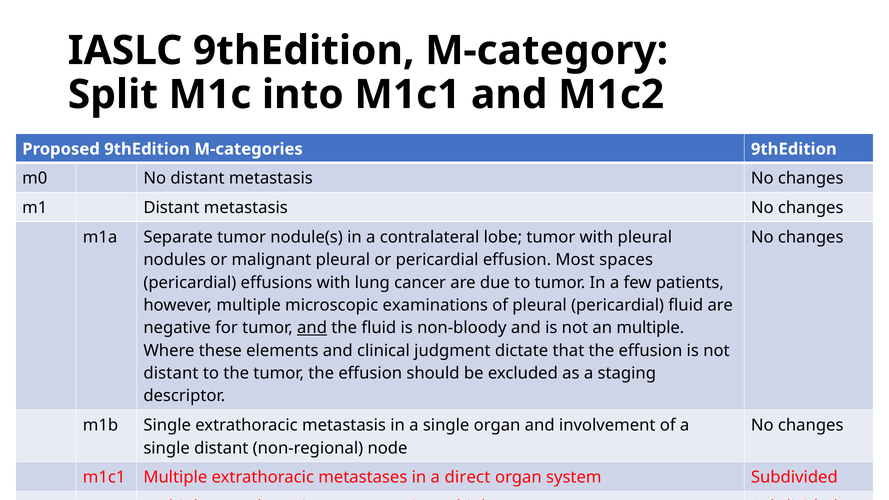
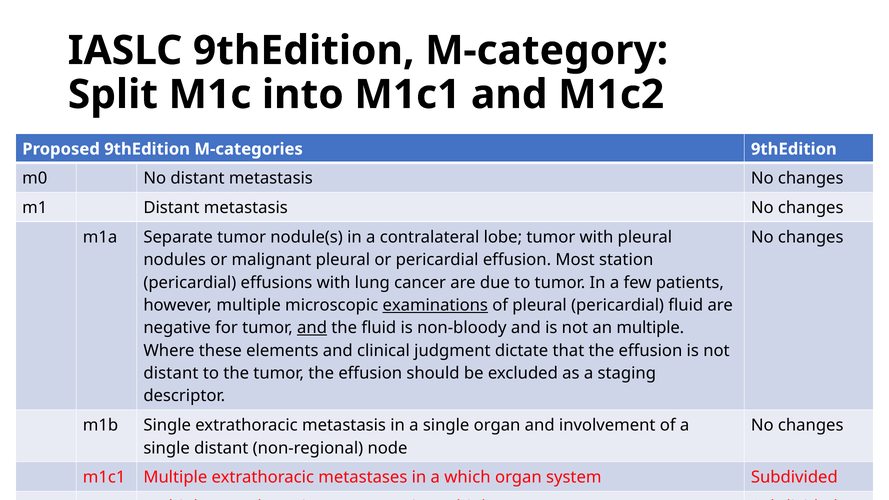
spaces: spaces -> station (626, 260)
examinations underline: none -> present (435, 305)
direct: direct -> which (467, 477)
